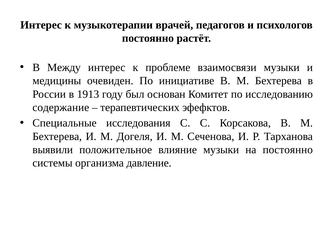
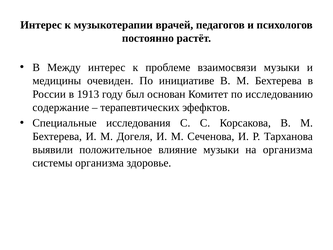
на постоянно: постоянно -> организма (288, 150)
давление: давление -> здоровье (149, 163)
